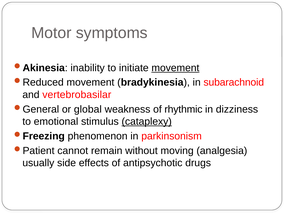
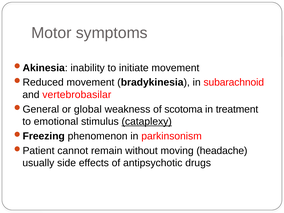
movement underline: present -> none (175, 68)
rhythmic: rhythmic -> scotoma (183, 109)
dizziness: dizziness -> treatment (237, 109)
analgesia: analgesia -> headache (222, 151)
